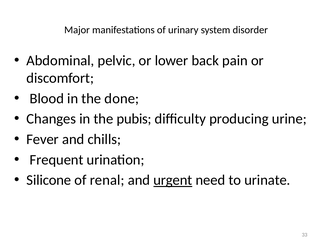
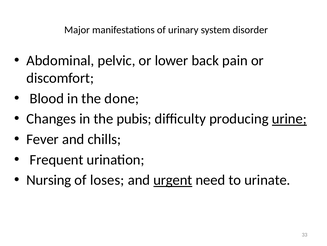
urine underline: none -> present (289, 119)
Silicone: Silicone -> Nursing (49, 180)
renal: renal -> loses (107, 180)
